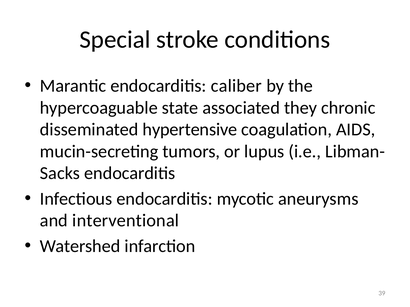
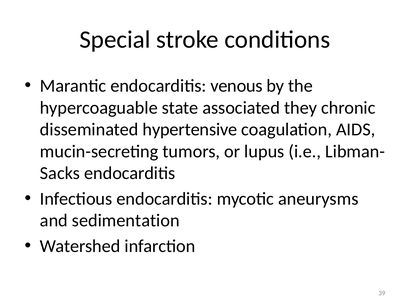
caliber: caliber -> venous (237, 86)
interventional: interventional -> sedimentation (126, 221)
